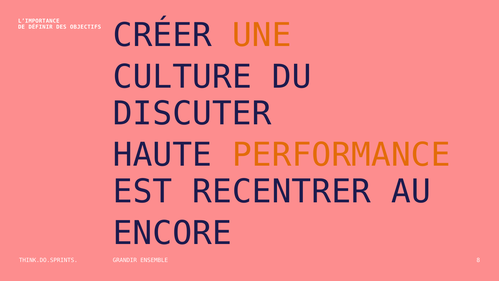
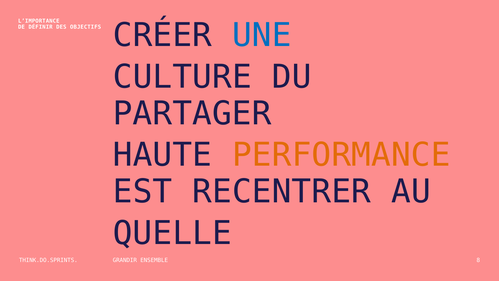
UNE colour: orange -> blue (262, 35)
DISCUTER: DISCUTER -> PARTAGER (192, 113)
ENCORE: ENCORE -> QUELLE (172, 233)
